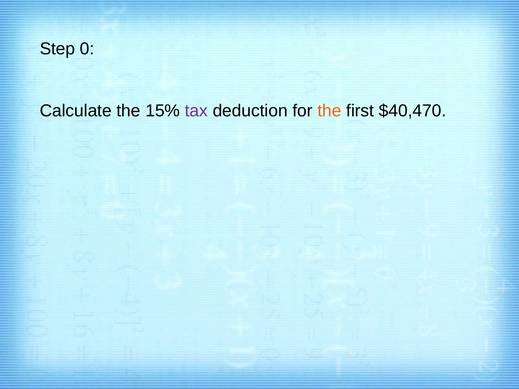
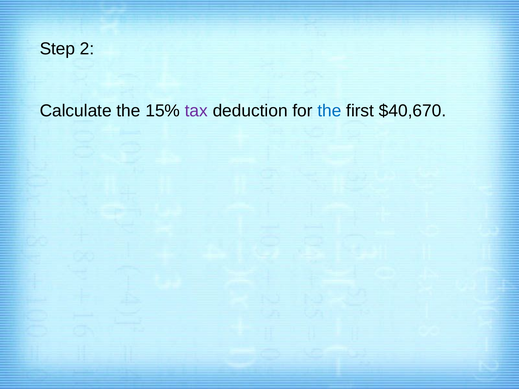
0: 0 -> 2 (87, 49)
the colour: orange -> blue (329, 111)
$40,470: $40,470 -> $40,670 (413, 111)
